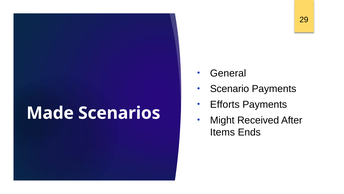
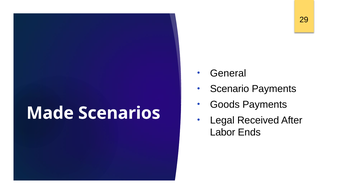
Efforts: Efforts -> Goods (225, 104)
Might: Might -> Legal (222, 120)
Items: Items -> Labor (223, 132)
